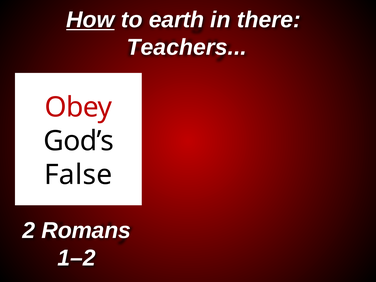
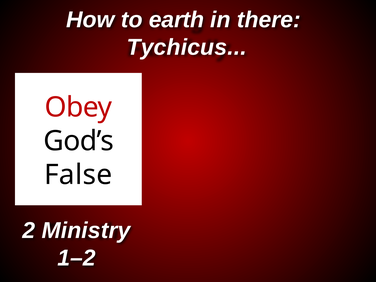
How underline: present -> none (90, 20)
Teachers: Teachers -> Tychicus (187, 47)
Romans: Romans -> Ministry (86, 231)
